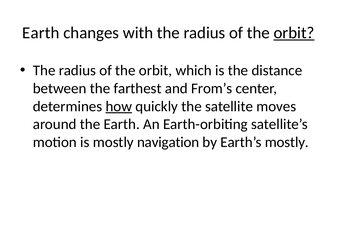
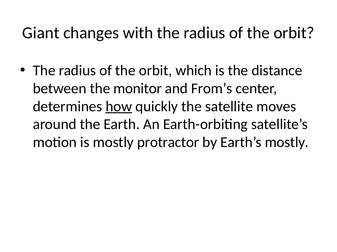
Earth: Earth -> Giant (41, 33)
orbit underline: present -> none (294, 33)
farthest: farthest -> monitor (138, 89)
navigation: navigation -> protractor (168, 143)
